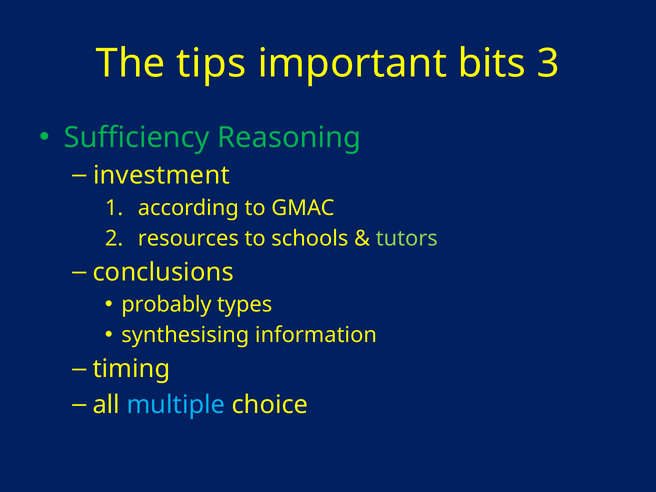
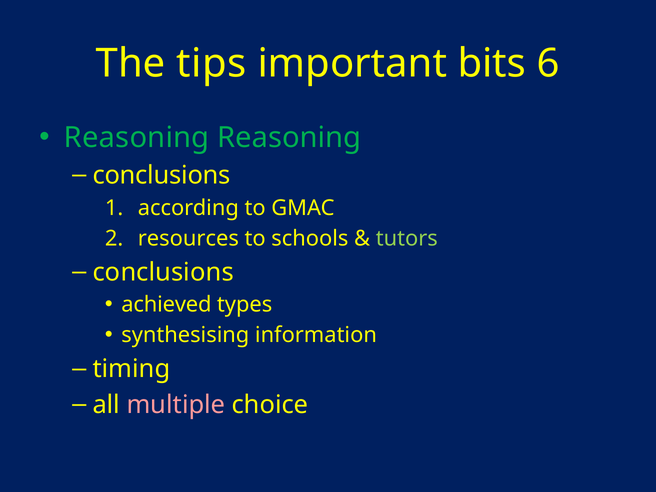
3: 3 -> 6 (548, 64)
Sufficiency: Sufficiency -> Reasoning (137, 138)
investment: investment -> conclusions (162, 175)
probably: probably -> achieved (166, 305)
multiple colour: light blue -> pink (176, 405)
